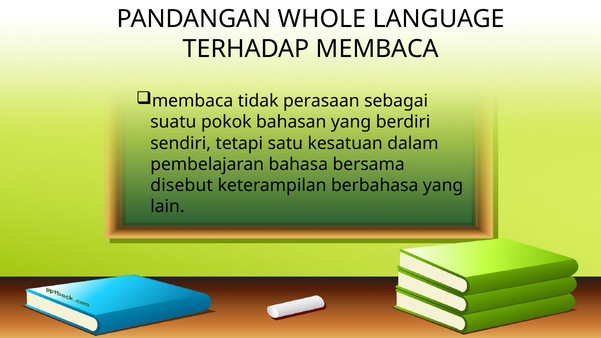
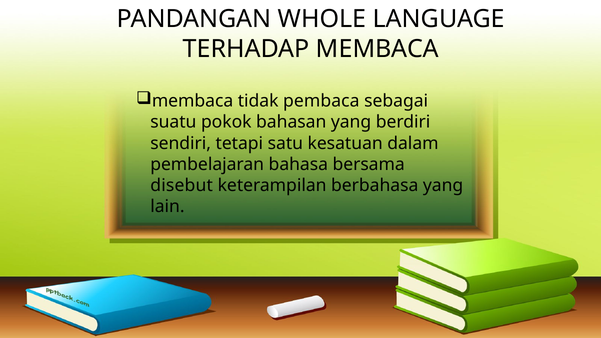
perasaan: perasaan -> pembaca (321, 101)
